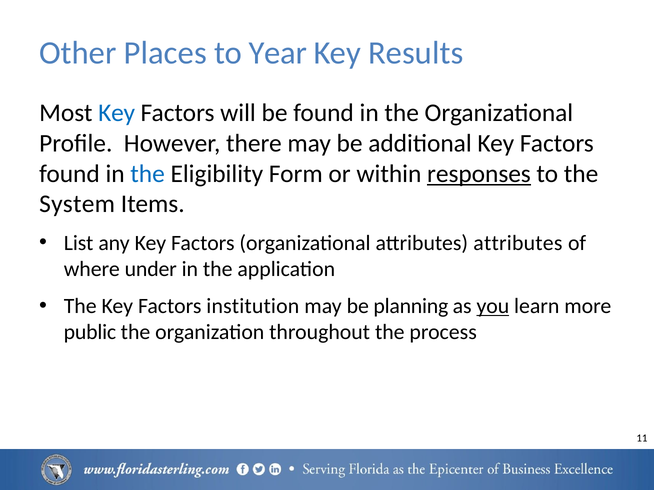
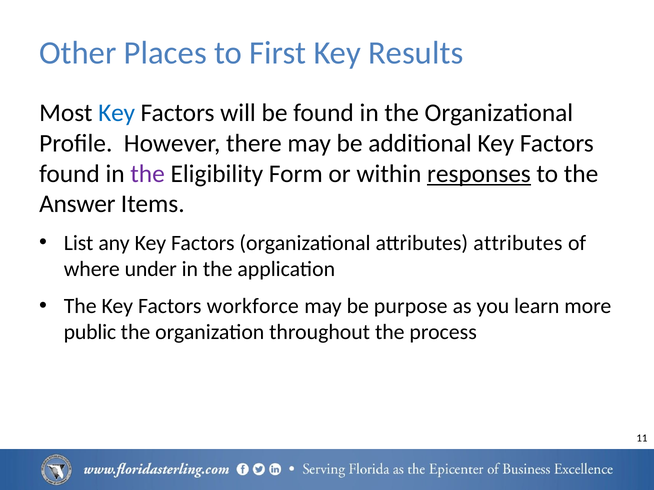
Year: Year -> First (278, 53)
the colour: blue -> purple (148, 174)
System: System -> Answer (77, 204)
institution: institution -> workforce (253, 306)
planning: planning -> purpose (411, 306)
you underline: present -> none (493, 306)
